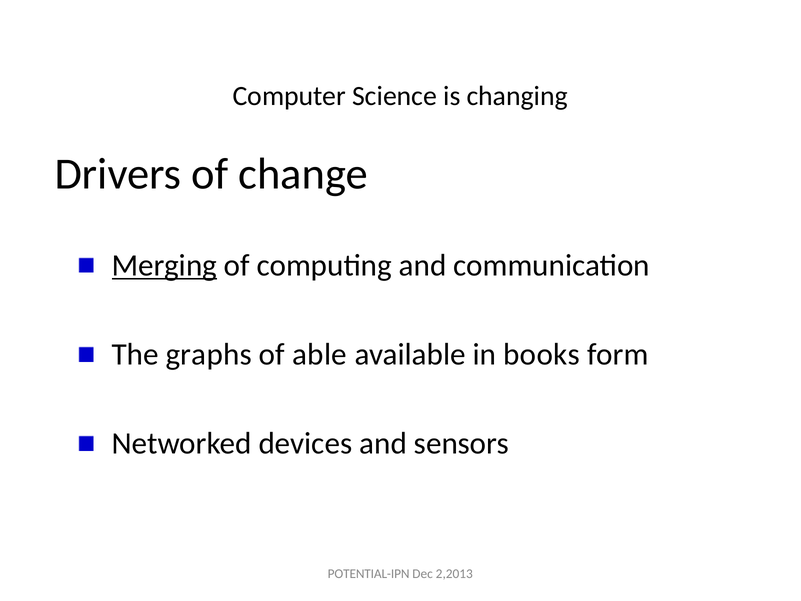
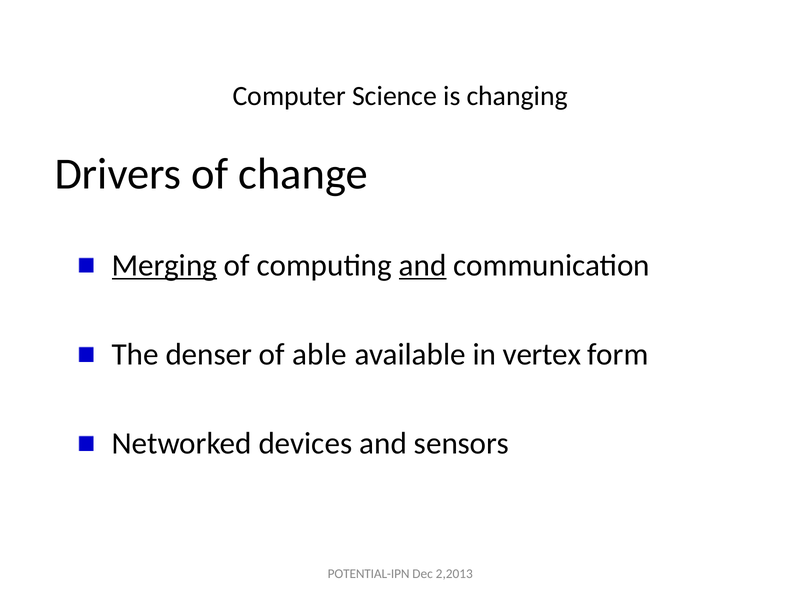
and underline: none -> present (423, 265)
graphs: graphs -> denser (209, 354)
books: books -> vertex (542, 354)
